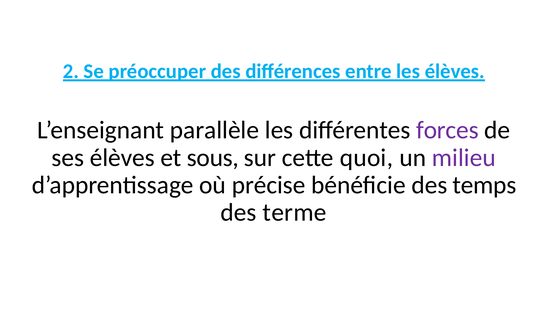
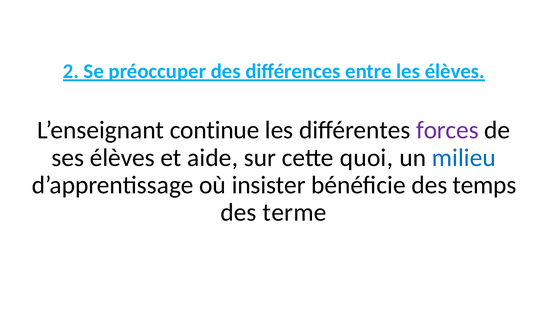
parallèle: parallèle -> continue (215, 130)
sous: sous -> aide (213, 158)
milieu colour: purple -> blue (464, 158)
précise: précise -> insister (269, 185)
